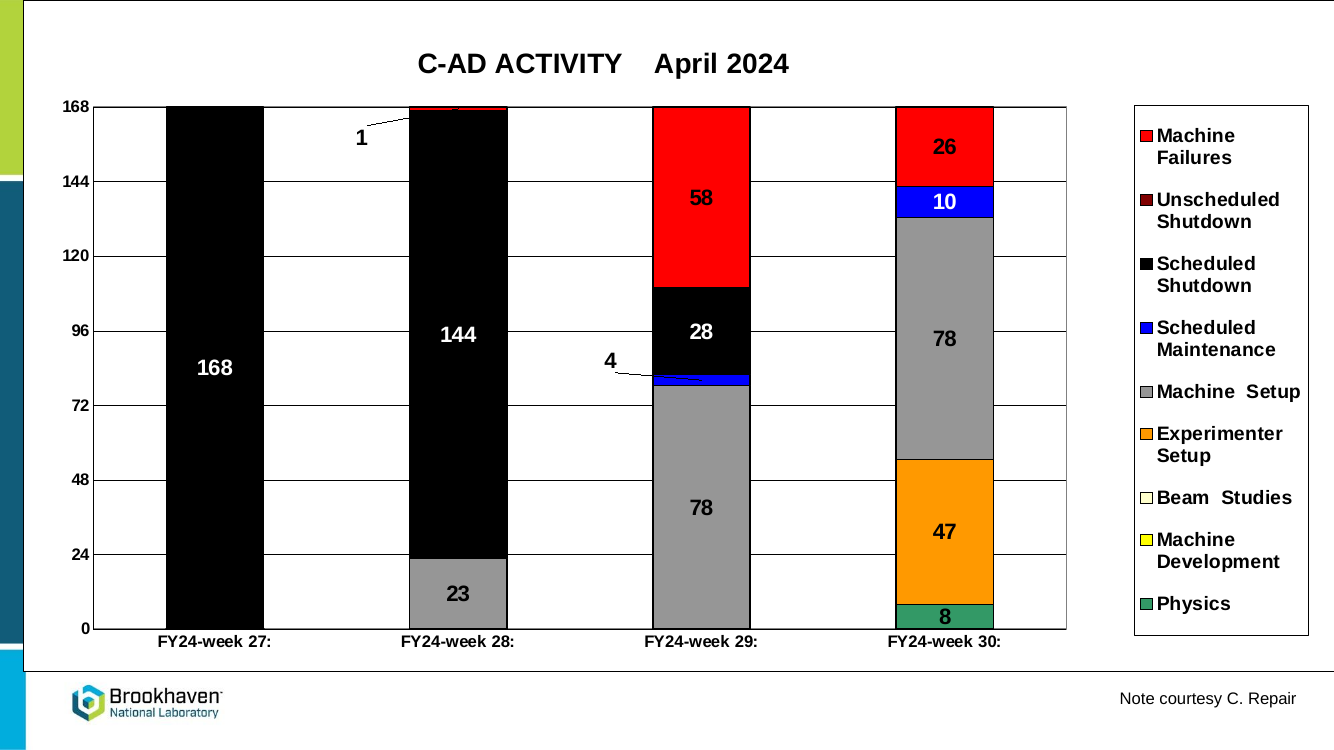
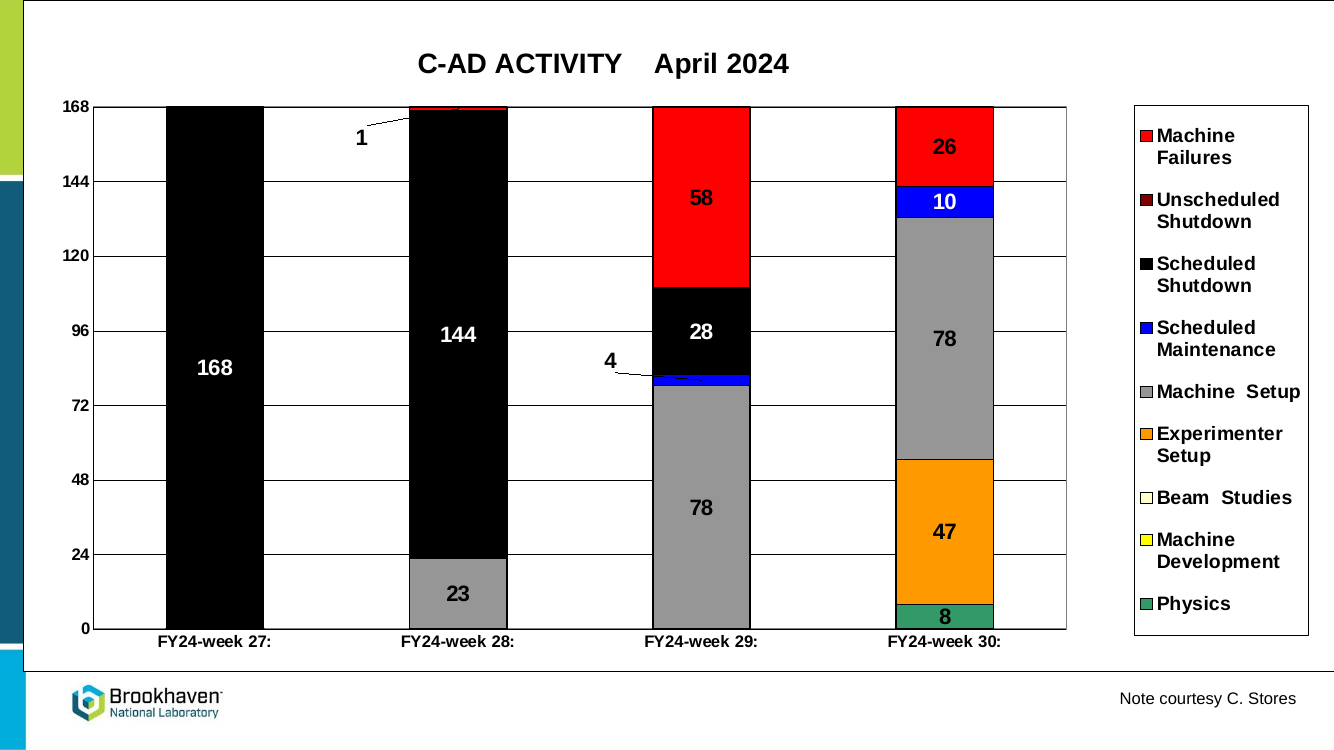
Repair: Repair -> Stores (1272, 700)
